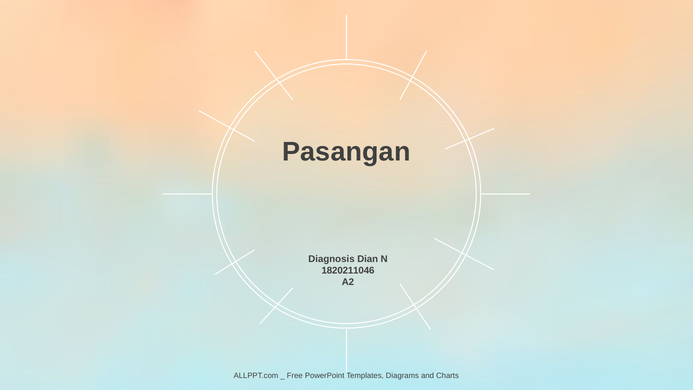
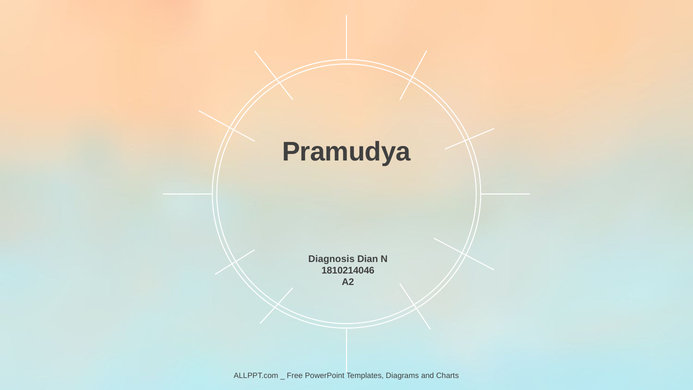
Pasangan: Pasangan -> Pramudya (347, 152)
1820211046: 1820211046 -> 1810214046 (348, 270)
